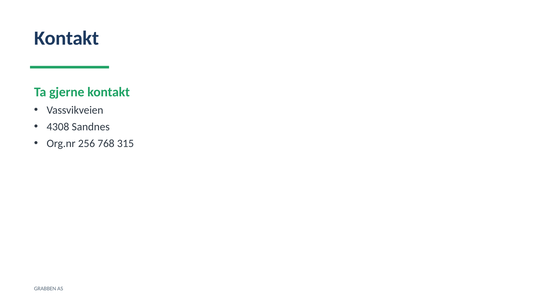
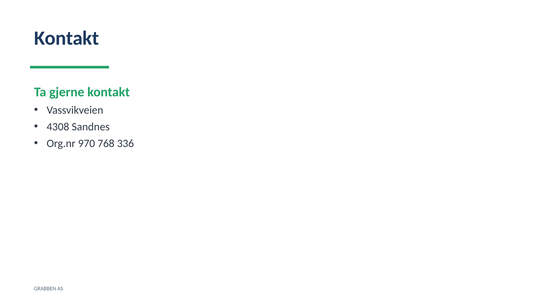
256: 256 -> 970 (86, 143)
315: 315 -> 336 (125, 143)
